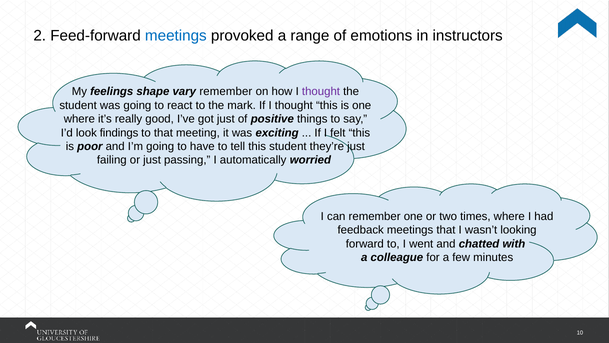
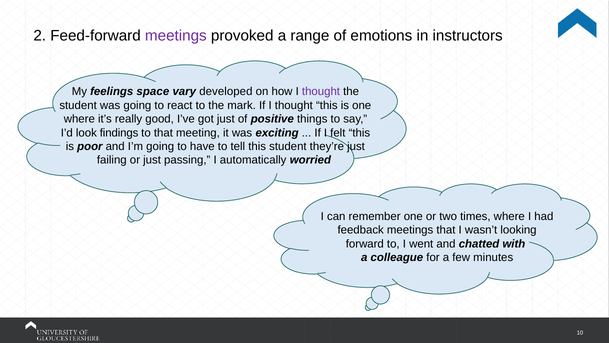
meetings colour: blue -> purple (176, 35)
shape: shape -> space (153, 92)
vary remember: remember -> developed (226, 92)
